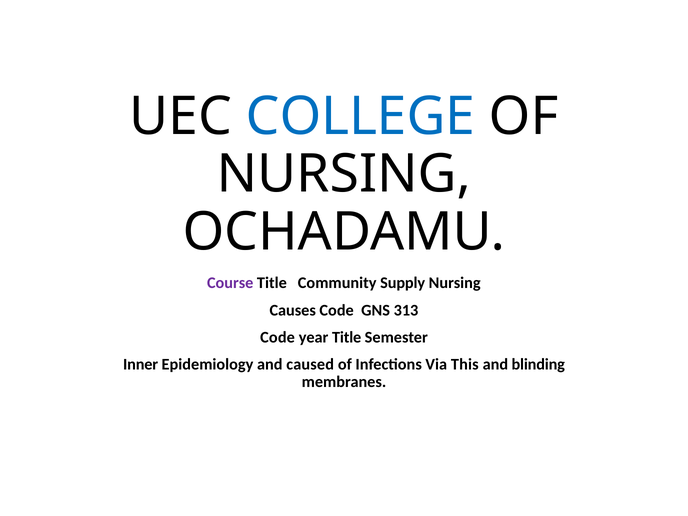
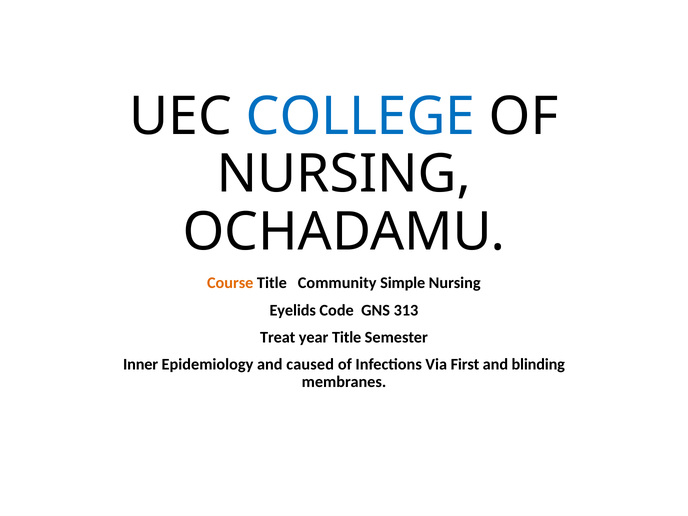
Course colour: purple -> orange (230, 283)
Supply: Supply -> Simple (403, 283)
Causes: Causes -> Eyelids (293, 310)
Code: Code -> Treat (278, 337)
This: This -> First (465, 364)
